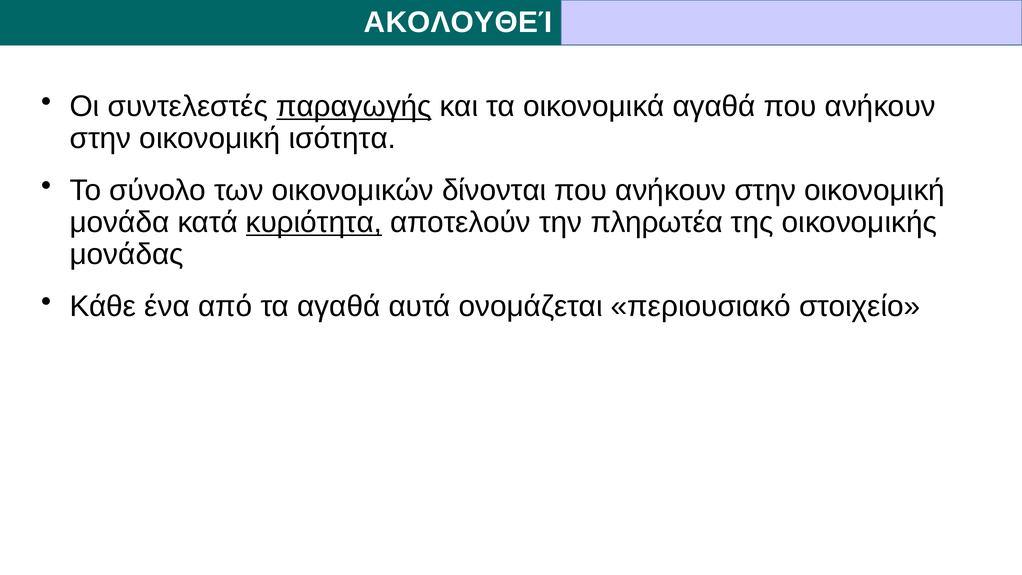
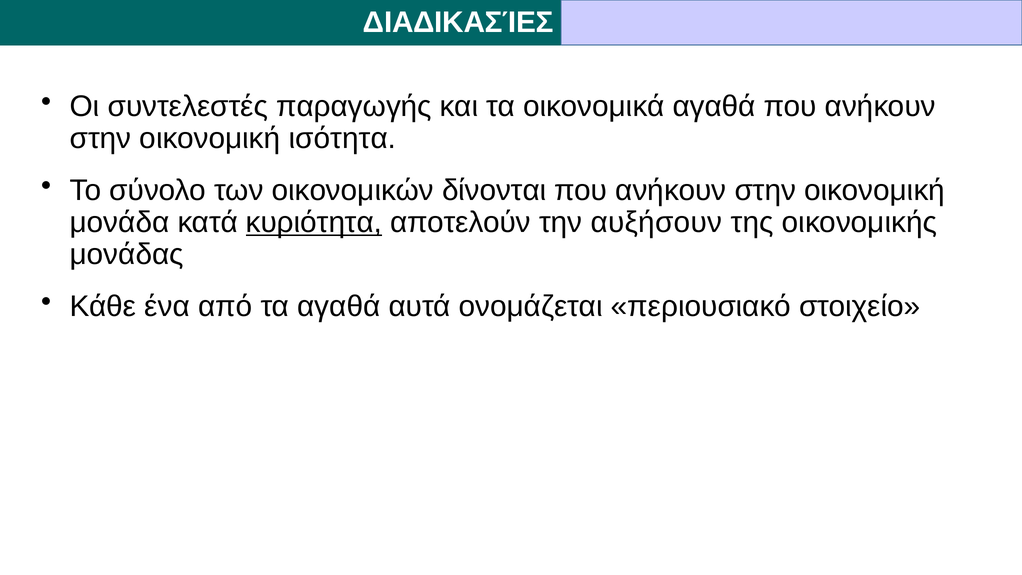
ΑΚΟΛΟΥΘΕΊ: ΑΚΟΛΟΥΘΕΊ -> ΔΙΑΔΙΚΑΣΊΕΣ (458, 22)
παραγωγής underline: present -> none (354, 106)
πληρωτέα: πληρωτέα -> αυξήσουν (656, 222)
